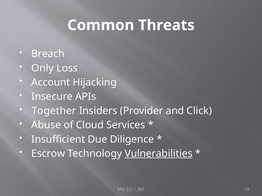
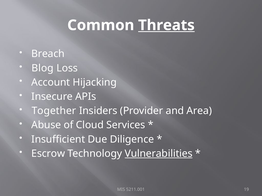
Threats underline: none -> present (166, 25)
Only: Only -> Blog (43, 68)
Click: Click -> Area (199, 111)
